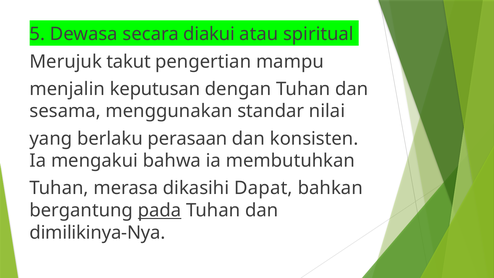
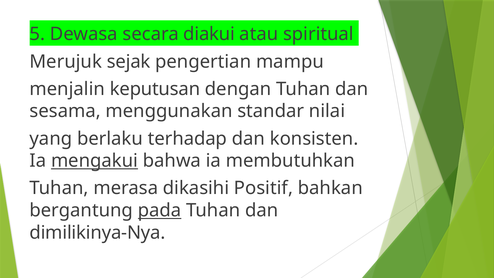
takut: takut -> sejak (129, 62)
perasaan: perasaan -> terhadap (187, 139)
mengakui underline: none -> present (95, 161)
Dapat: Dapat -> Positif (263, 188)
